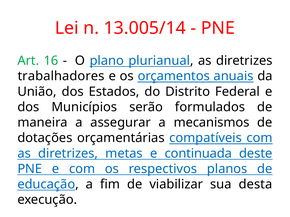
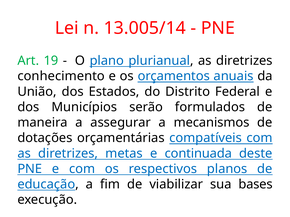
16: 16 -> 19 (51, 61)
trabalhadores: trabalhadores -> conhecimento (61, 76)
desta: desta -> bases (256, 185)
